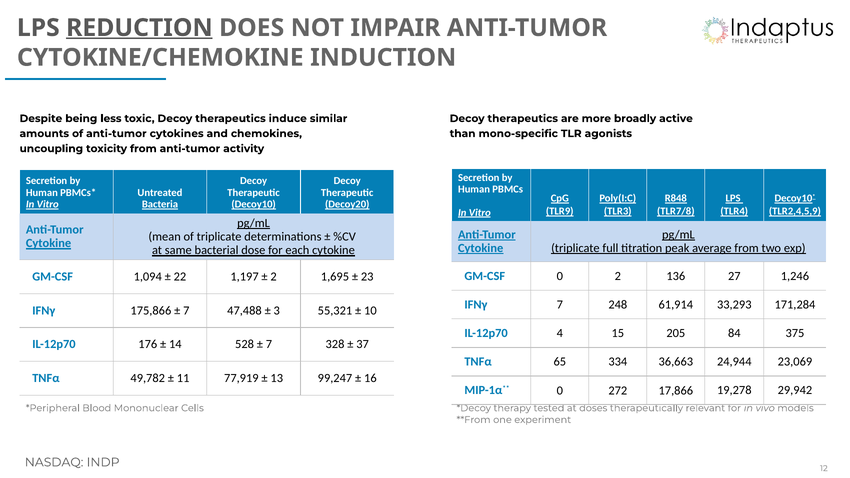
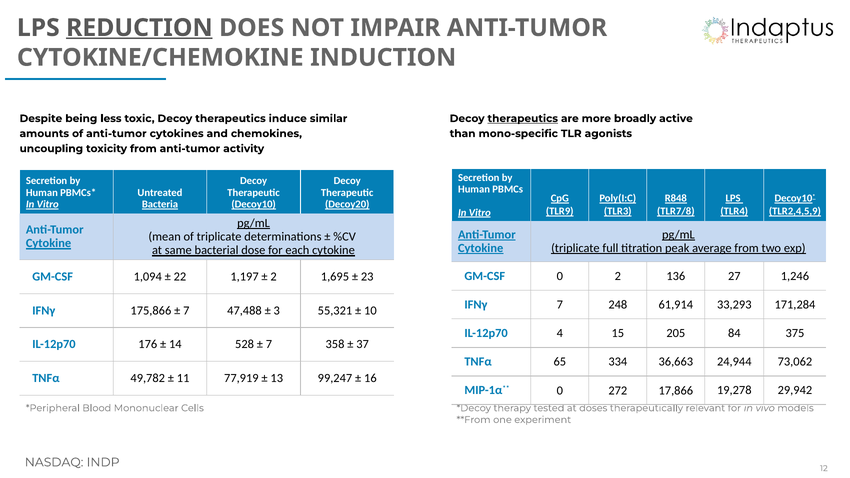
therapeutics underline: none -> present (523, 119)
328: 328 -> 358 (335, 345)
23,069: 23,069 -> 73,062 (795, 362)
